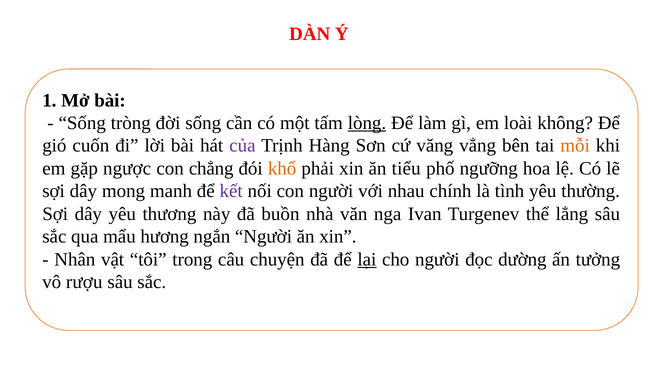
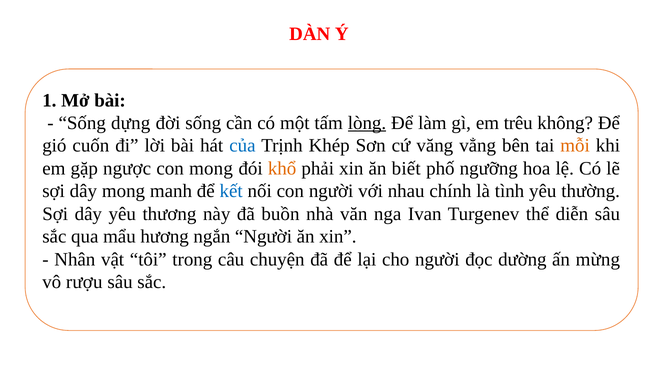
tròng: tròng -> dựng (131, 123)
loài: loài -> trêu (518, 123)
của colour: purple -> blue (242, 146)
Hàng: Hàng -> Khép (329, 146)
con chẳng: chẳng -> mong (211, 169)
tiểu: tiểu -> biết (406, 169)
kết colour: purple -> blue (231, 192)
lẳng: lẳng -> diễn (572, 214)
lại underline: present -> none (367, 260)
tưởng: tưởng -> mừng (598, 260)
